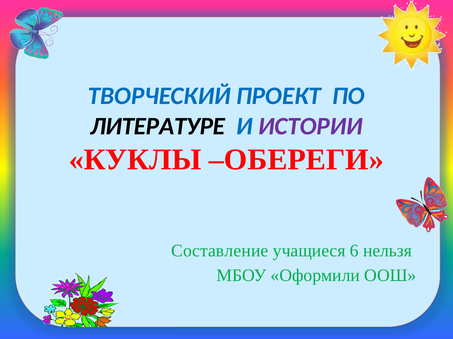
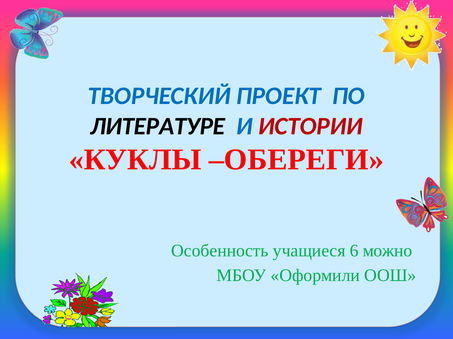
ИСТОРИИ colour: purple -> red (310, 126)
Составление: Составление -> Особенность (220, 251)
нельзя: нельзя -> можно (387, 251)
